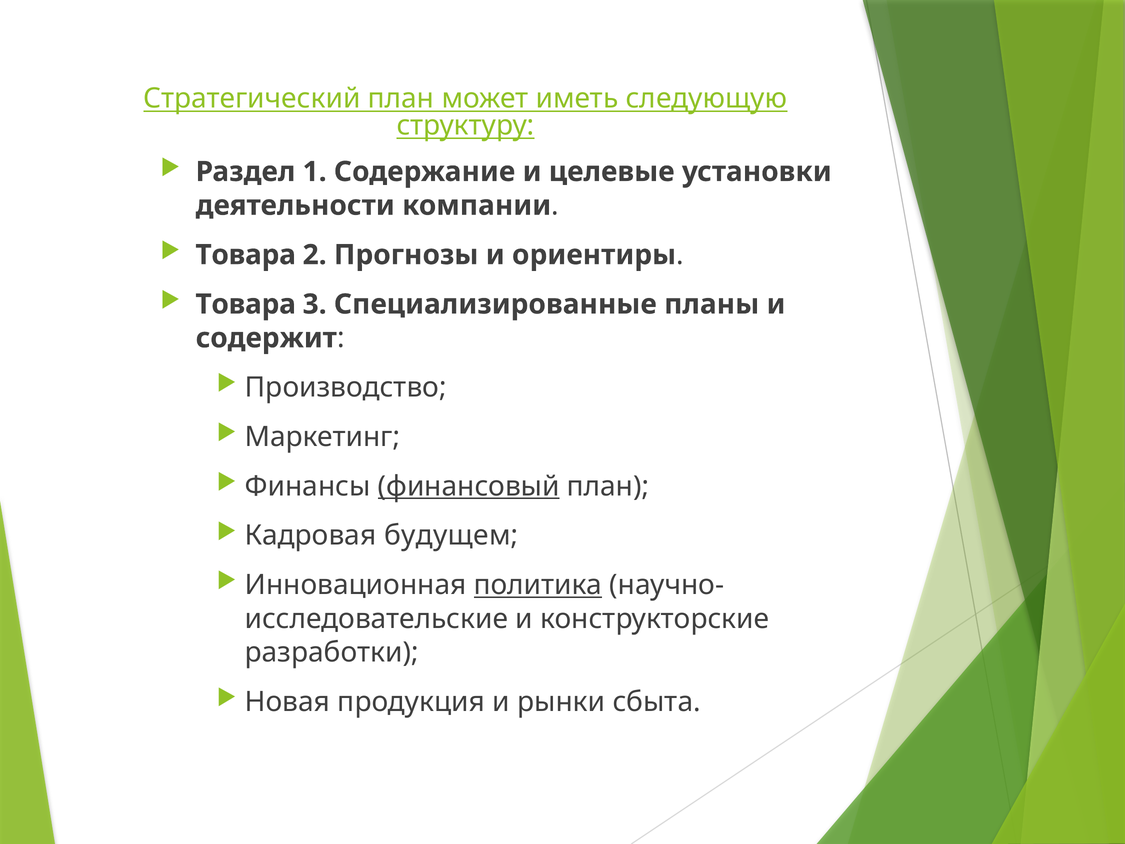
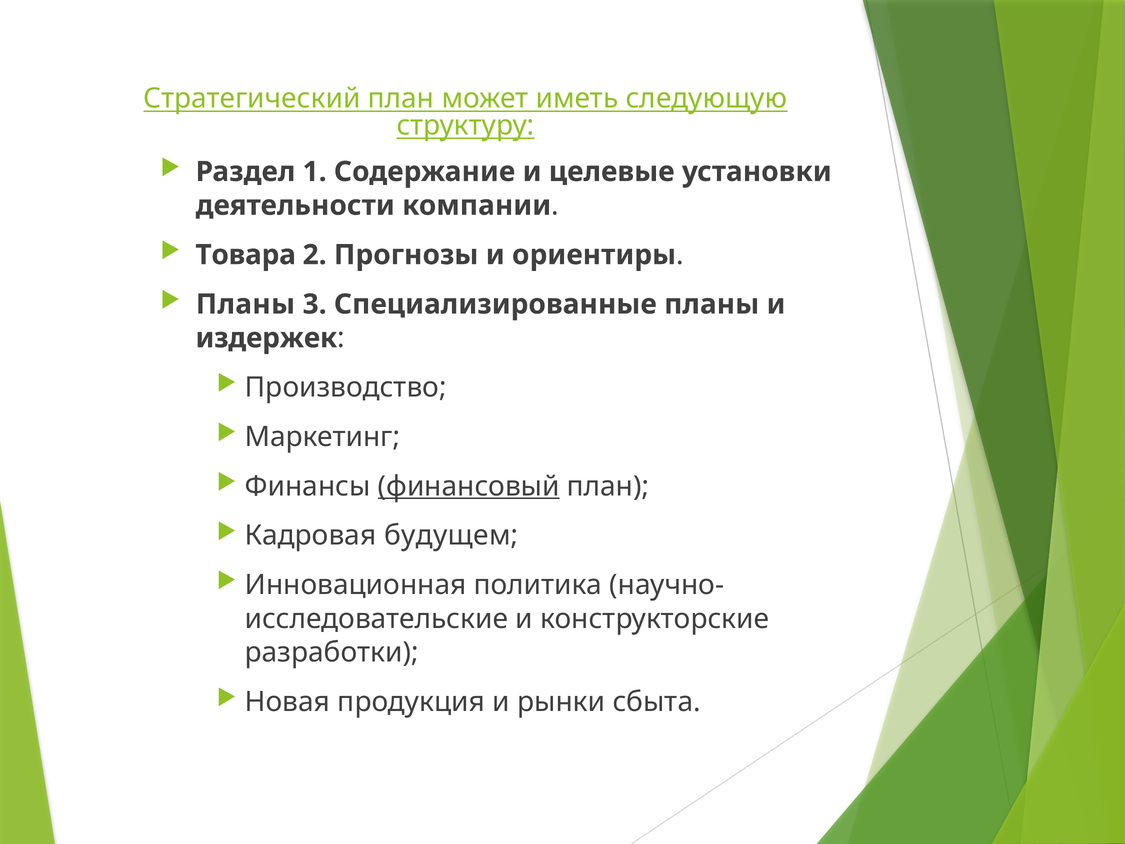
Товара: Товара -> Планы (245, 304)
содержит: содержит -> издержек (266, 338)
политика underline: present -> none (538, 585)
